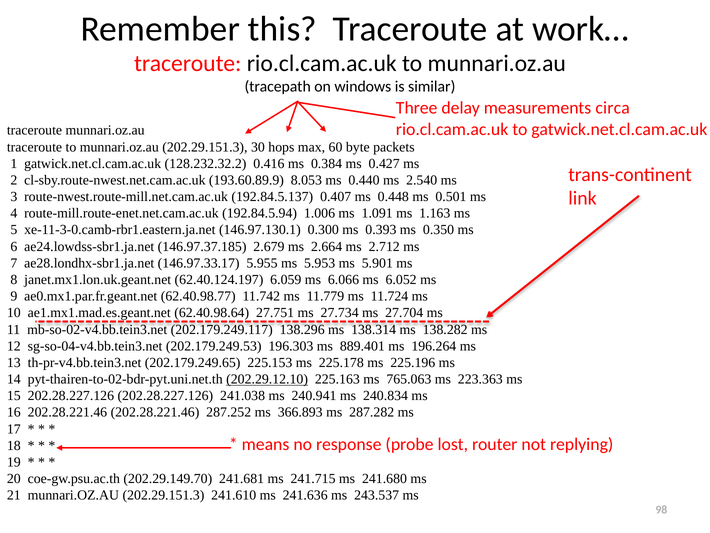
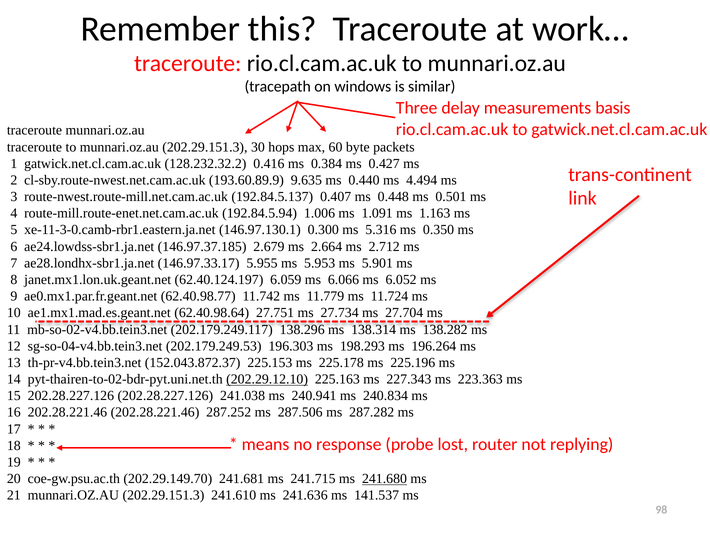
circa: circa -> basis (613, 108)
8.053: 8.053 -> 9.635 (306, 180)
2.540: 2.540 -> 4.494 (422, 180)
0.393: 0.393 -> 5.316 (381, 230)
889.401: 889.401 -> 198.293 (362, 346)
202.179.249.65: 202.179.249.65 -> 152.043.872.37 (193, 362)
765.063: 765.063 -> 227.343 (409, 379)
366.893: 366.893 -> 287.506 (300, 412)
241.680 underline: none -> present (385, 478)
243.537: 243.537 -> 141.537 (377, 495)
